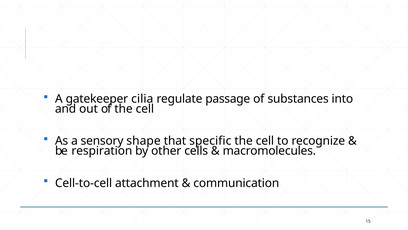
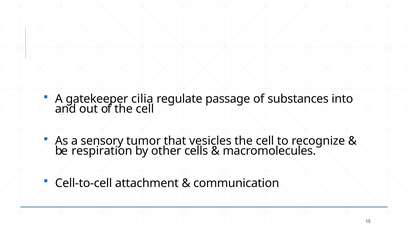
shape: shape -> tumor (144, 141)
specific: specific -> vesicles (210, 141)
